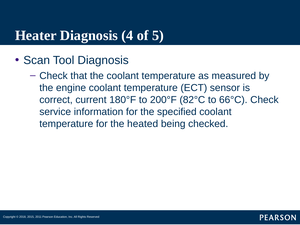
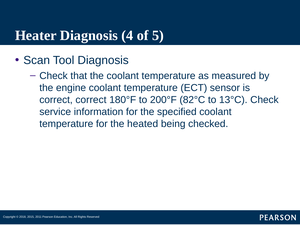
correct current: current -> correct (91, 100)
66°C: 66°C -> 13°C (233, 100)
